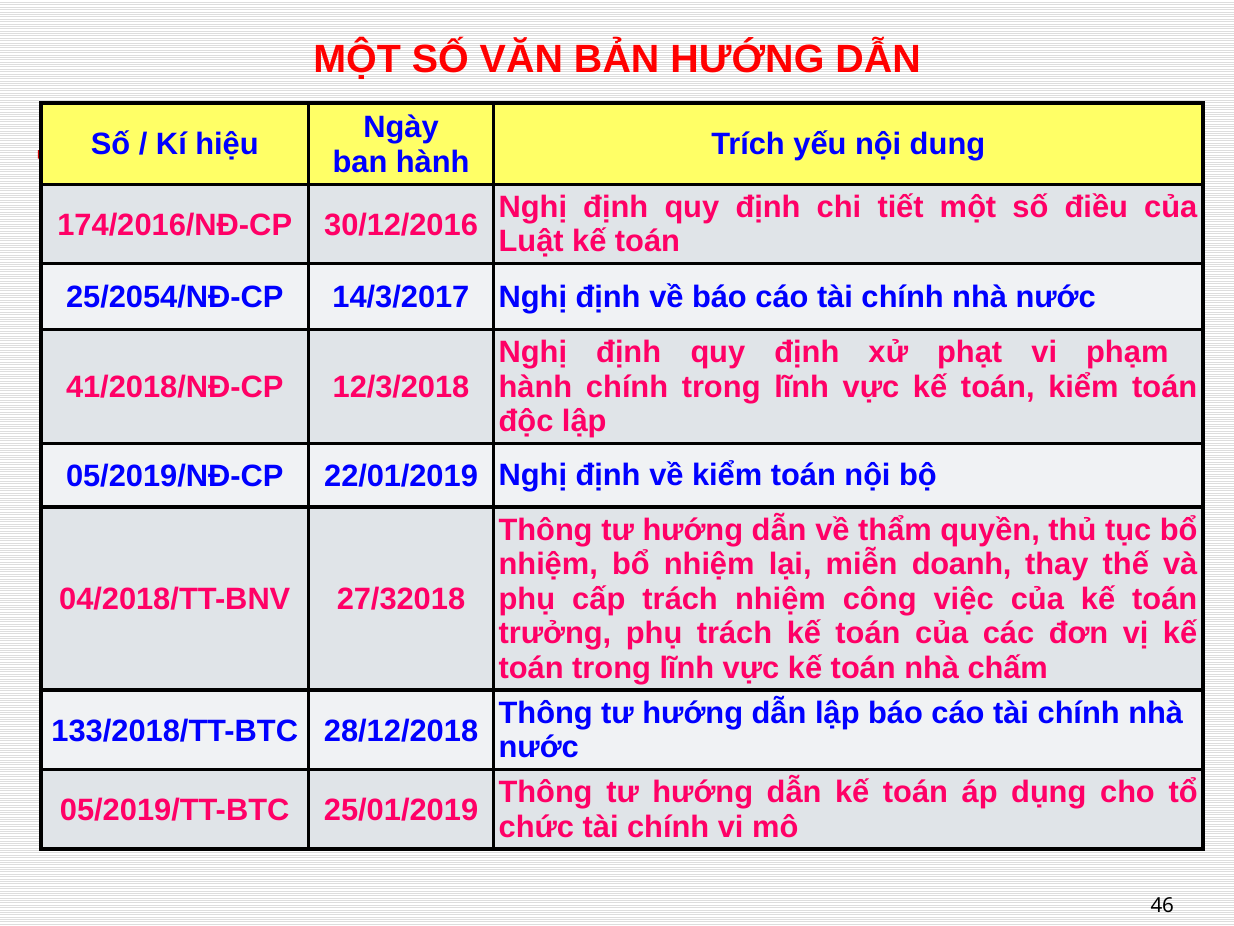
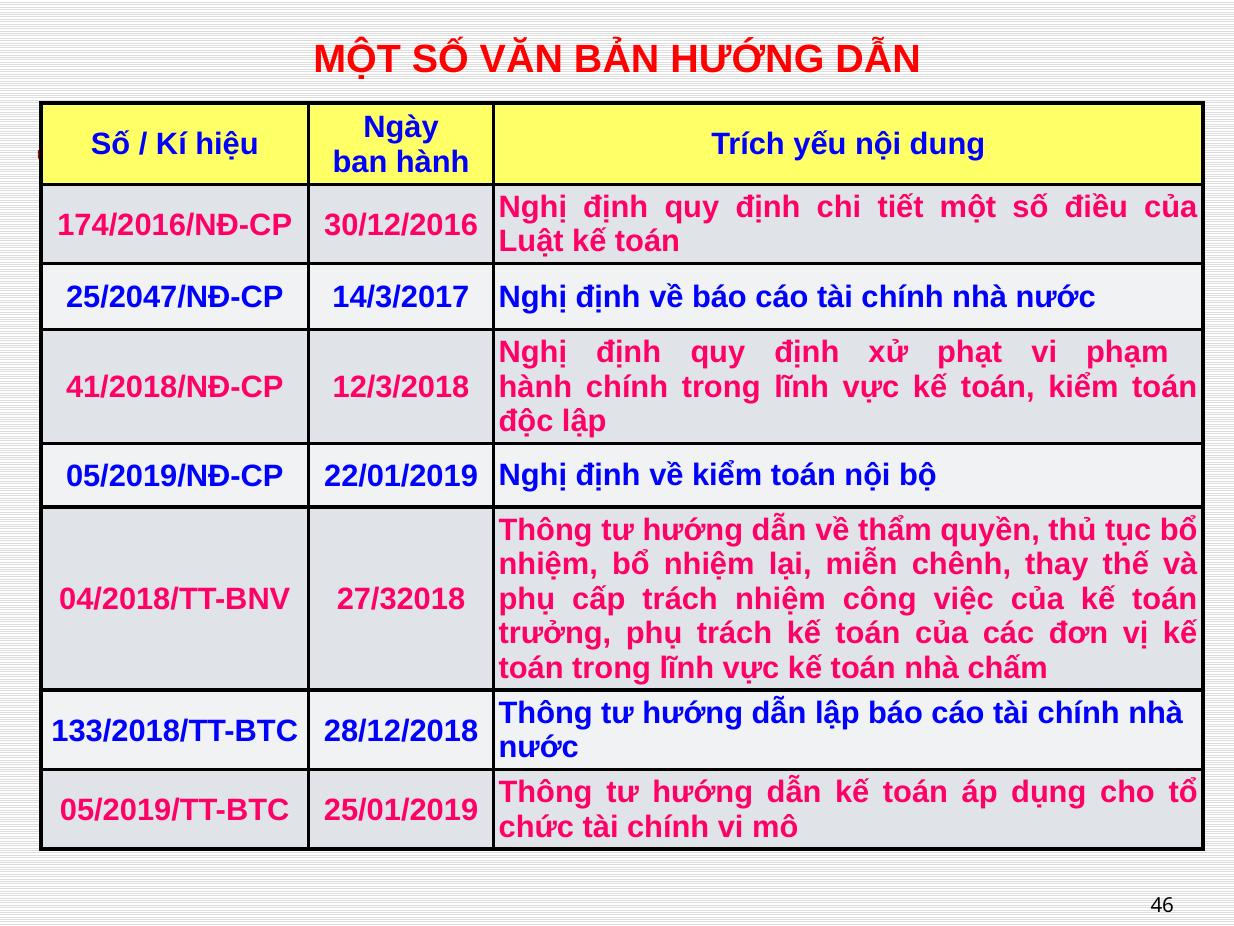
25/2054/NĐ-CP: 25/2054/NĐ-CP -> 25/2047/NĐ-CP (175, 297)
doanh: doanh -> chênh (961, 564)
